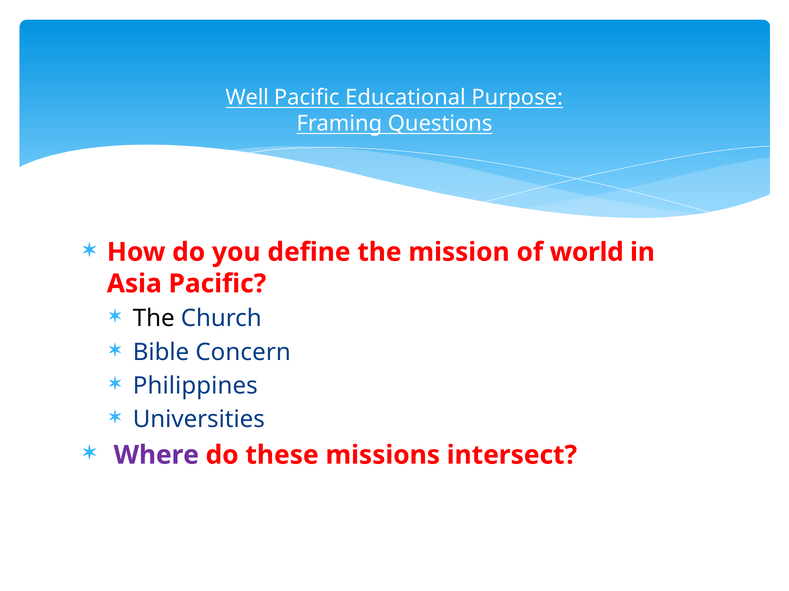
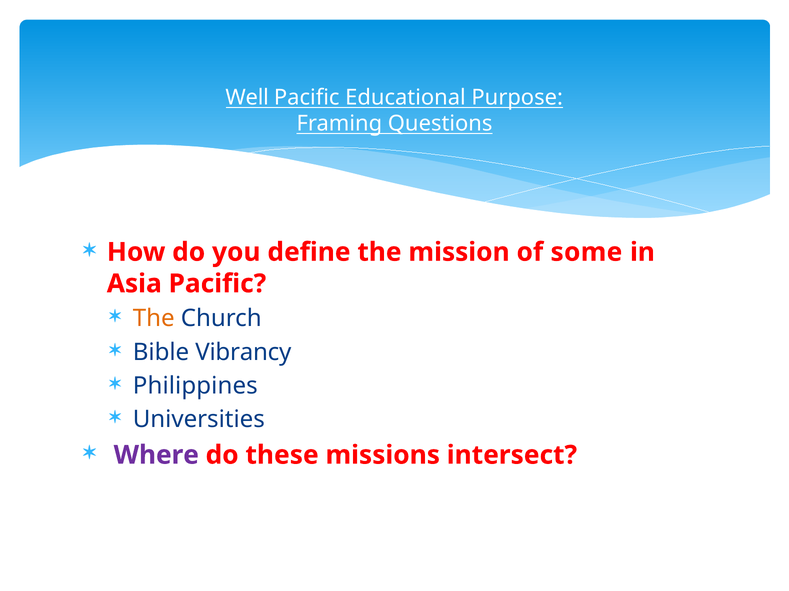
world: world -> some (586, 252)
The colour: black -> orange (154, 319)
Concern: Concern -> Vibrancy (243, 353)
